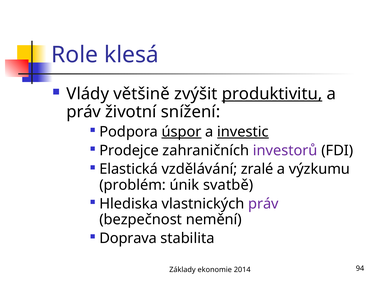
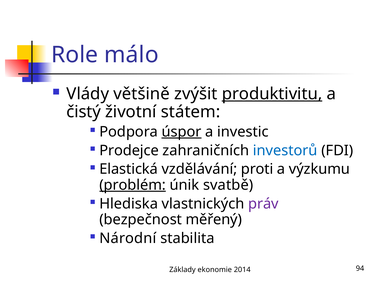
klesá: klesá -> málo (131, 55)
práv: práv -> čistý (84, 112)
snížení: snížení -> státem (191, 112)
investic underline: present -> none (243, 132)
investorů colour: purple -> blue (285, 150)
zralé: zralé -> proti (257, 169)
problém underline: none -> present (133, 185)
nemění: nemění -> měřený (214, 219)
Doprava: Doprava -> Národní (128, 238)
